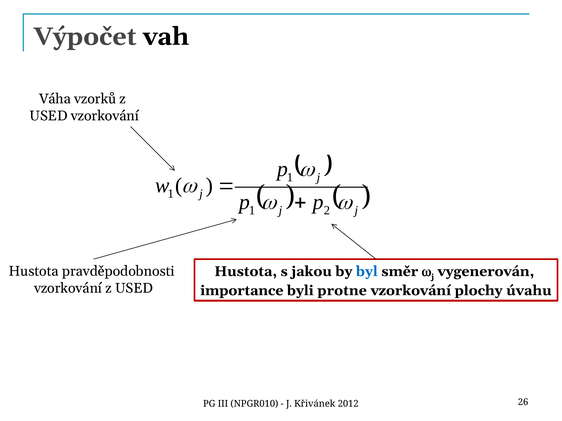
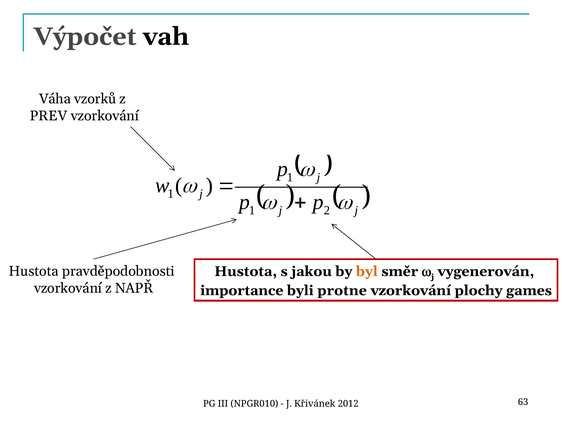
USED: USED -> PREV (48, 116)
byl colour: blue -> orange (367, 272)
vzorkování z USED: USED -> NAPŘ (134, 288)
úvahu: úvahu -> games (529, 291)
26: 26 -> 63 (523, 403)
